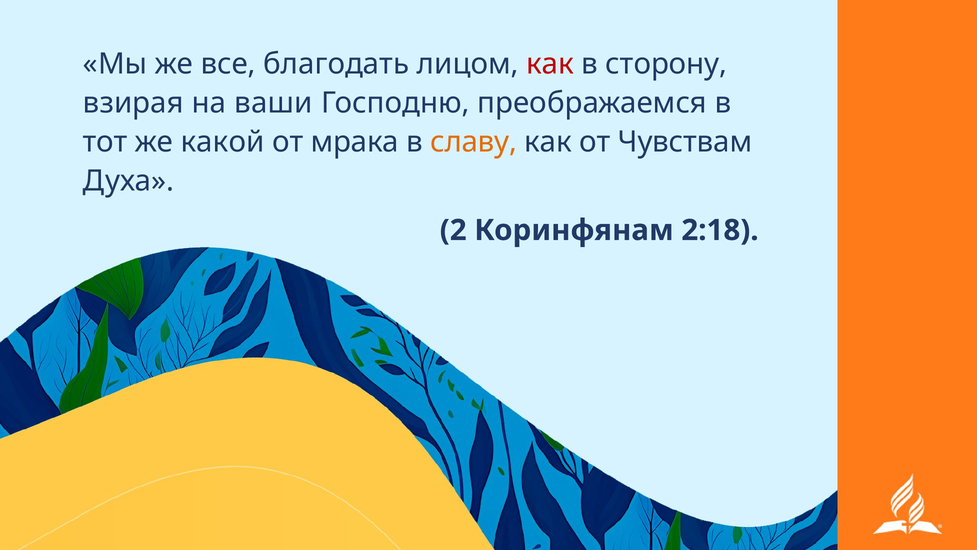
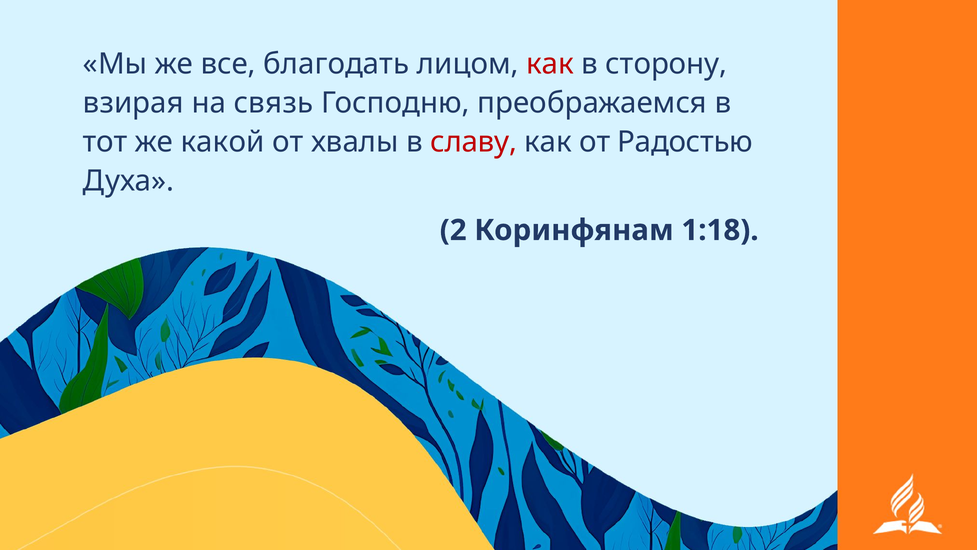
ваши: ваши -> связь (273, 103)
мрака: мрака -> хвалы (355, 142)
славу colour: orange -> red (474, 142)
Чувствам: Чувствам -> Радостью (685, 142)
2:18: 2:18 -> 1:18 (720, 230)
